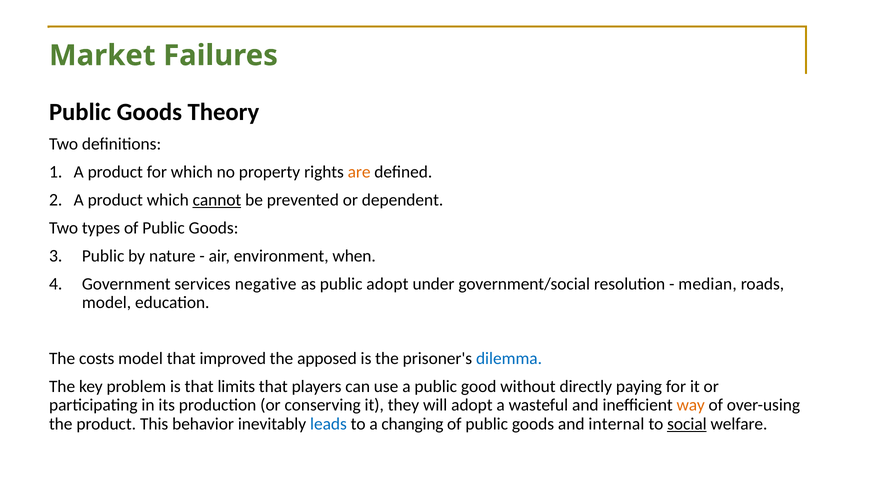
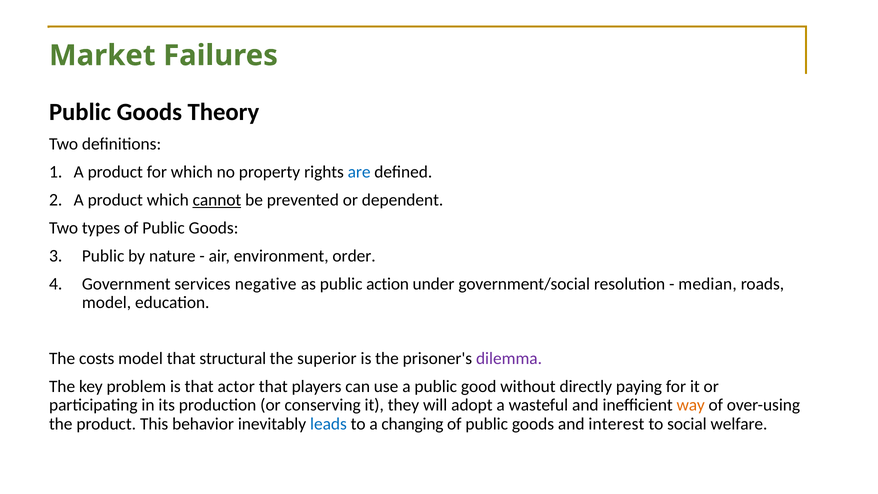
are colour: orange -> blue (359, 172)
when: when -> order (354, 256)
public adopt: adopt -> action (388, 284)
improved: improved -> structural (233, 358)
apposed: apposed -> superior (327, 358)
dilemma colour: blue -> purple (509, 358)
limits: limits -> actor (236, 386)
internal: internal -> interest (616, 424)
social underline: present -> none (687, 424)
